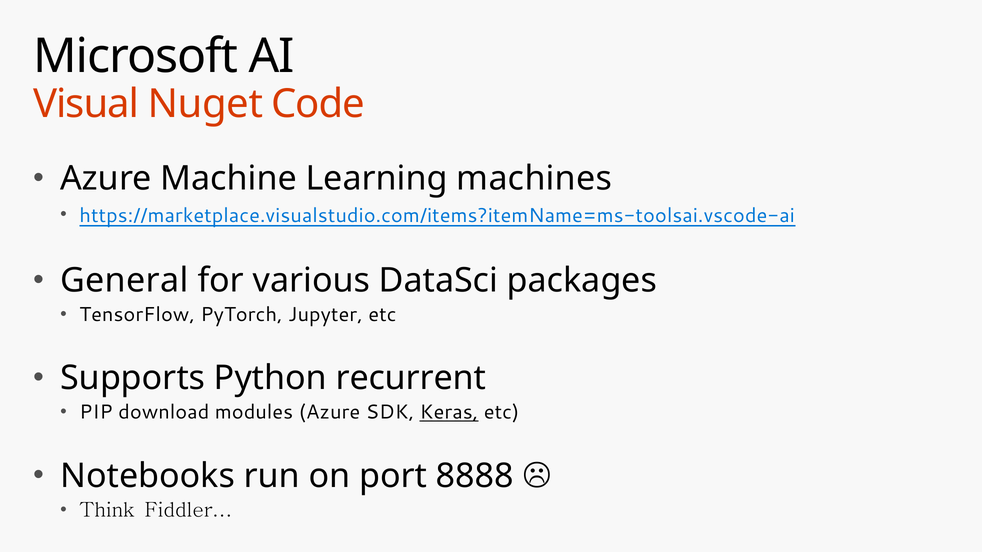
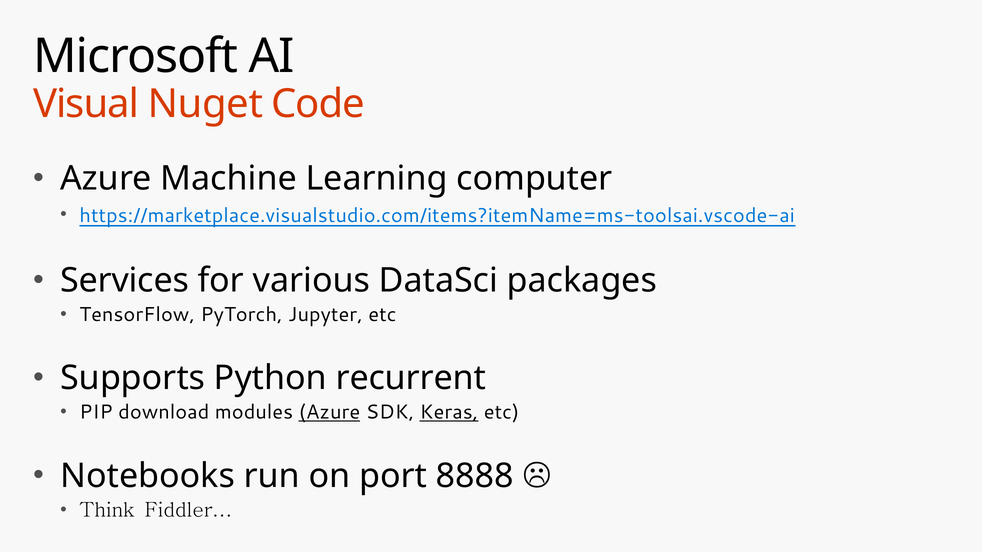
machines: machines -> computer (534, 179)
General: General -> Services (125, 281)
Azure underline: none -> present (329, 412)
